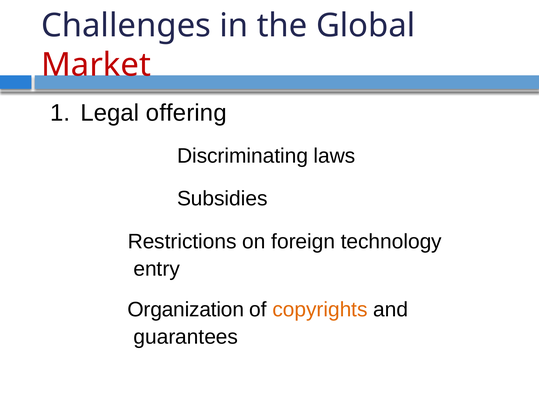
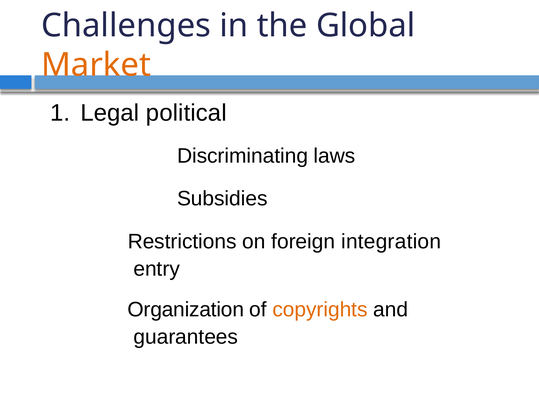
Market colour: red -> orange (96, 65)
offering: offering -> political (186, 113)
technology: technology -> integration (391, 242)
